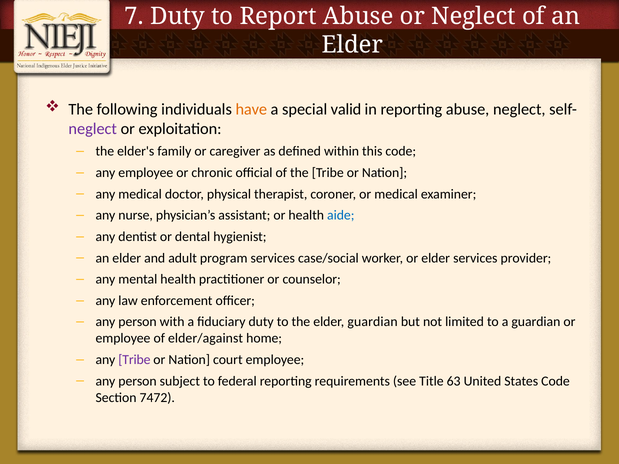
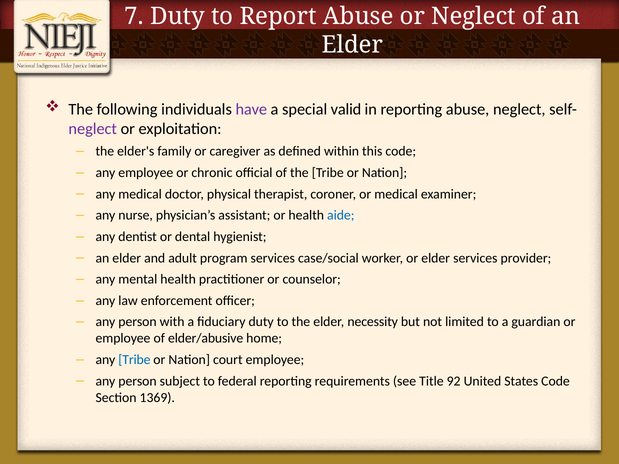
have colour: orange -> purple (251, 109)
elder guardian: guardian -> necessity (373, 322)
elder/against: elder/against -> elder/abusive (206, 339)
Tribe colour: purple -> blue (134, 360)
63: 63 -> 92 (454, 381)
7472: 7472 -> 1369 (157, 398)
